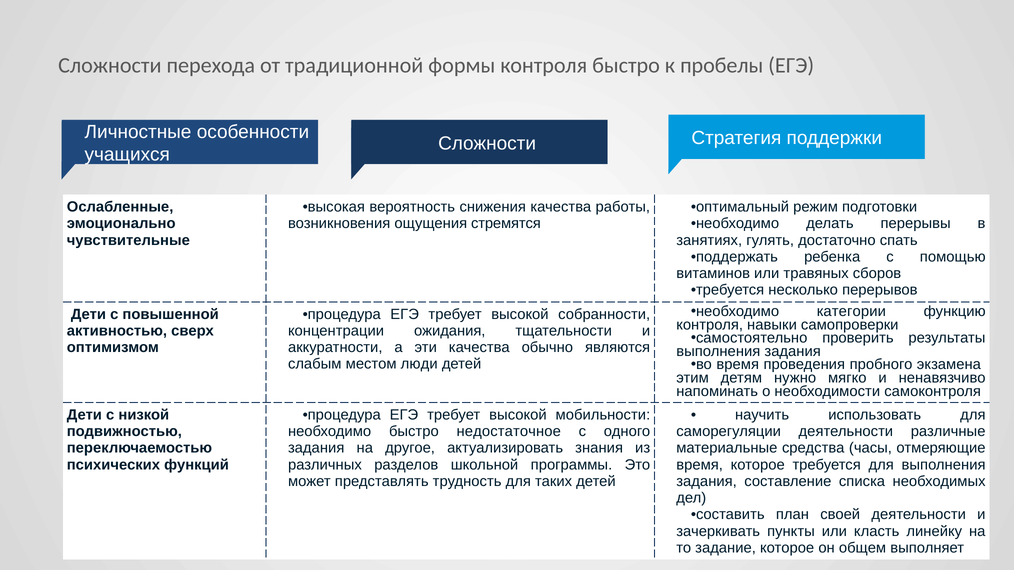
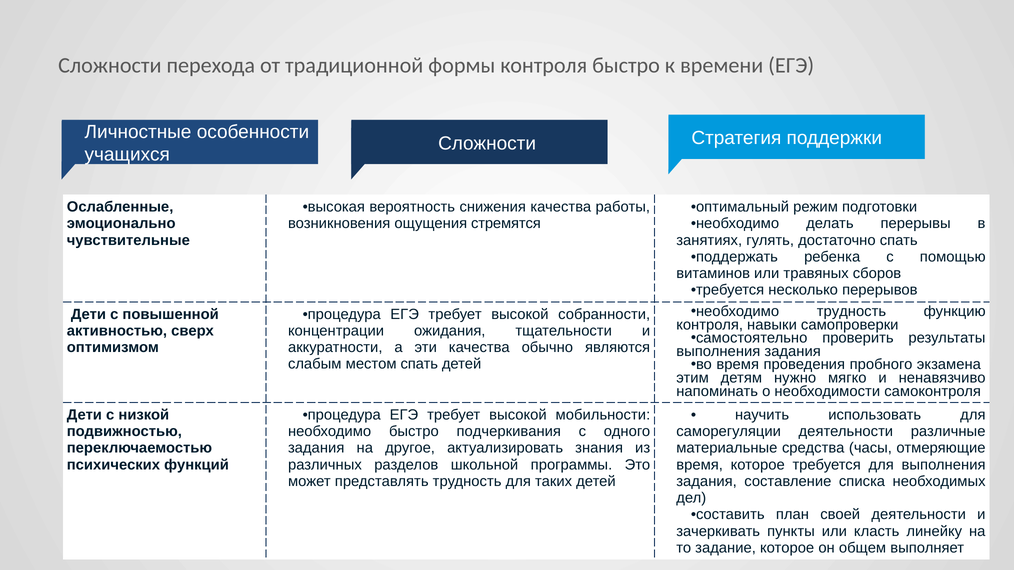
пробелы: пробелы -> времени (722, 66)
необходимо категории: категории -> трудность (851, 312)
местом люди: люди -> спать (419, 364)
недостаточное: недостаточное -> подчеркивания (509, 432)
